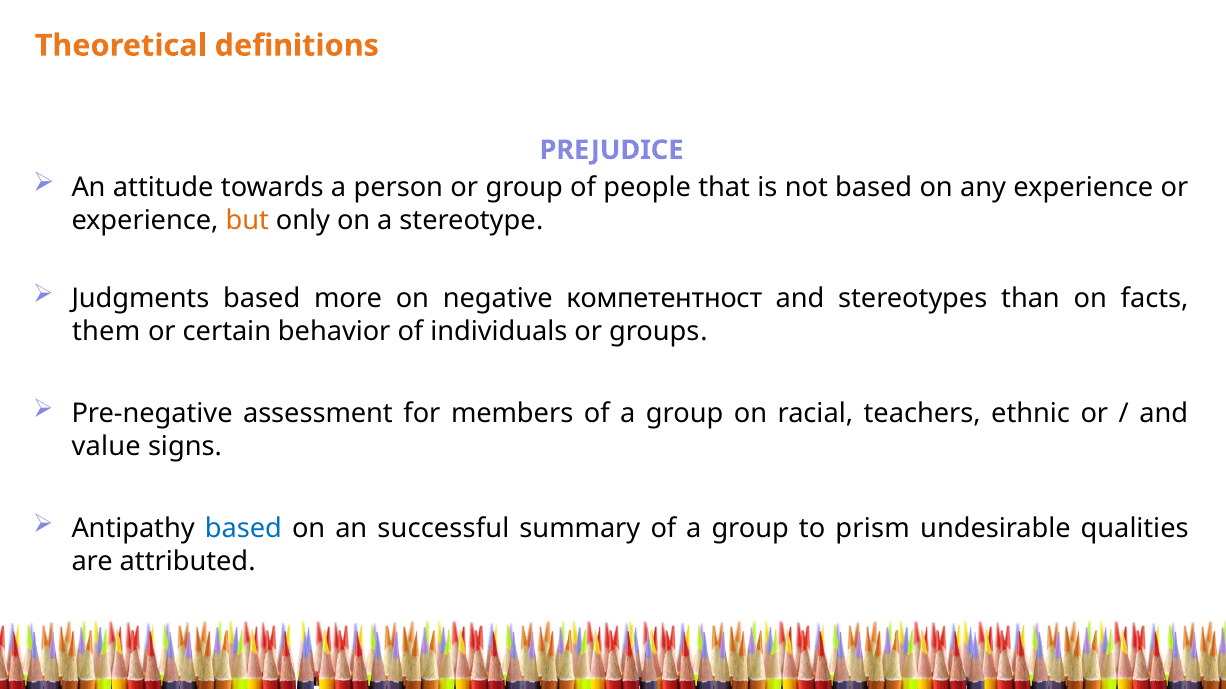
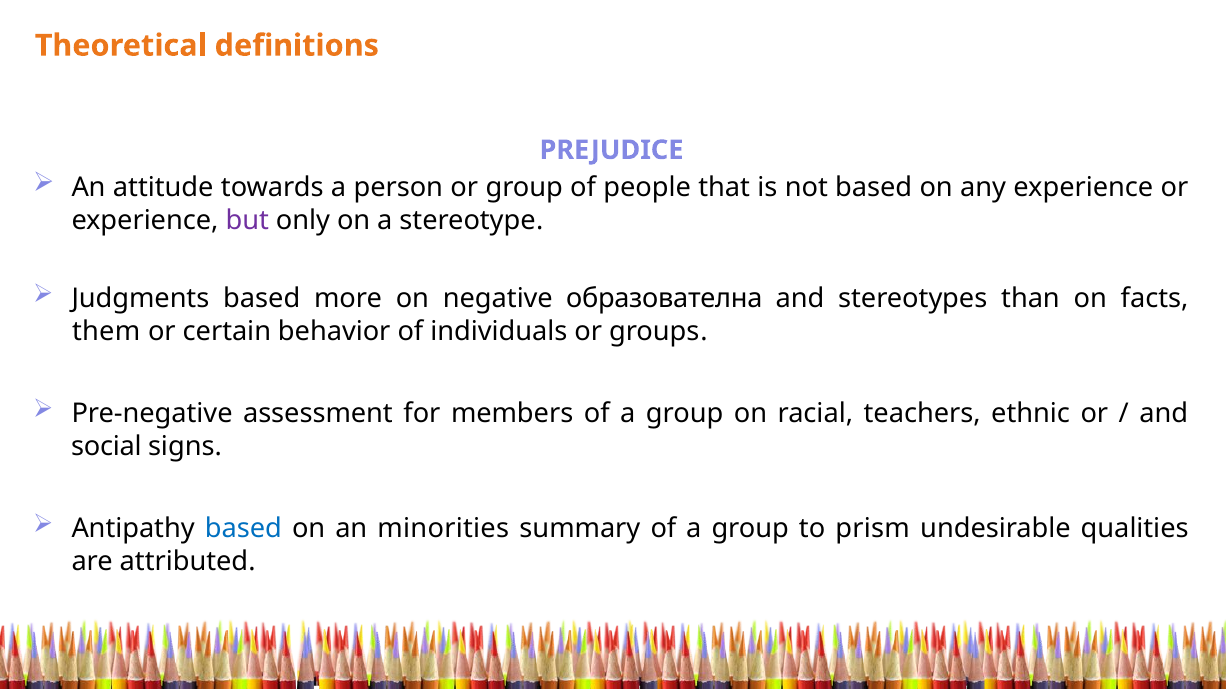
but colour: orange -> purple (247, 220)
компетентност: компетентност -> образователна (664, 299)
value: value -> social (106, 447)
successful: successful -> minorities (443, 529)
